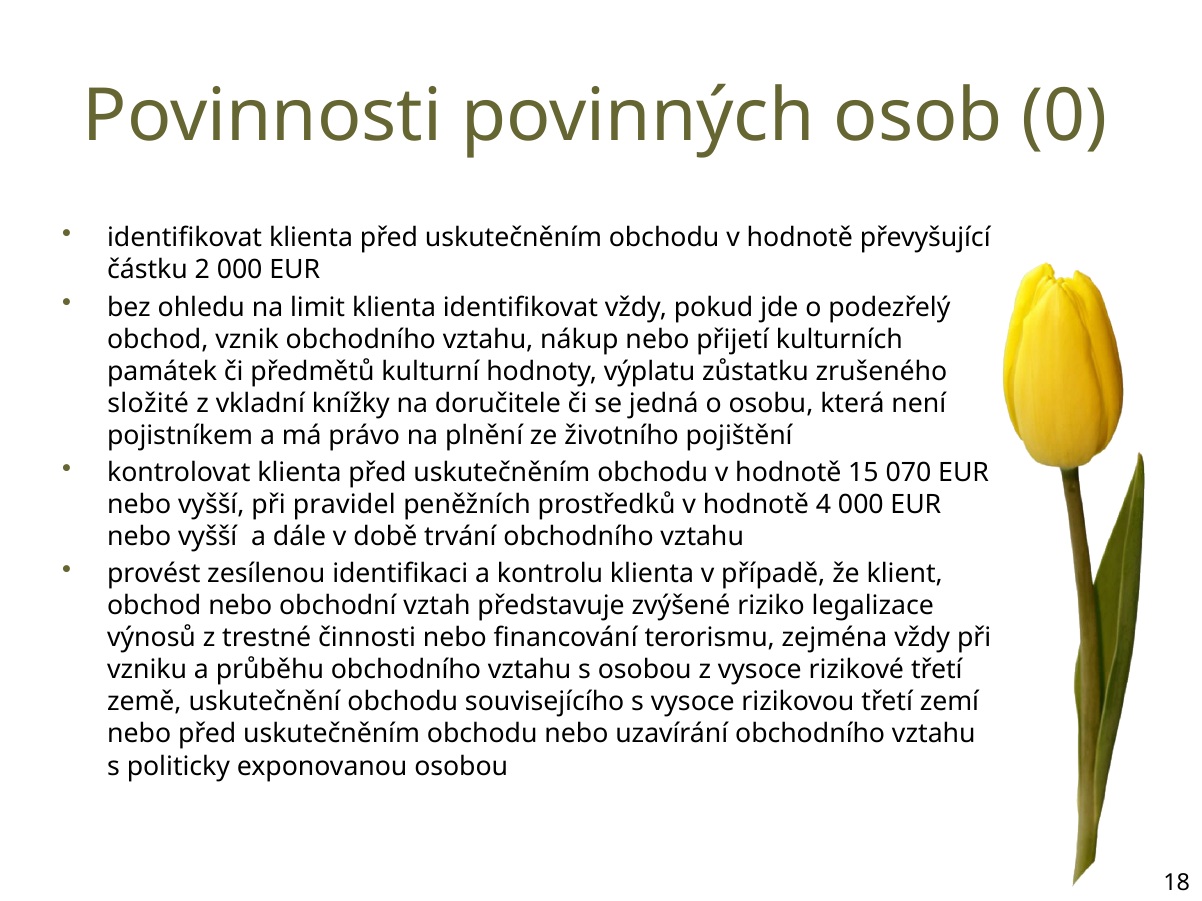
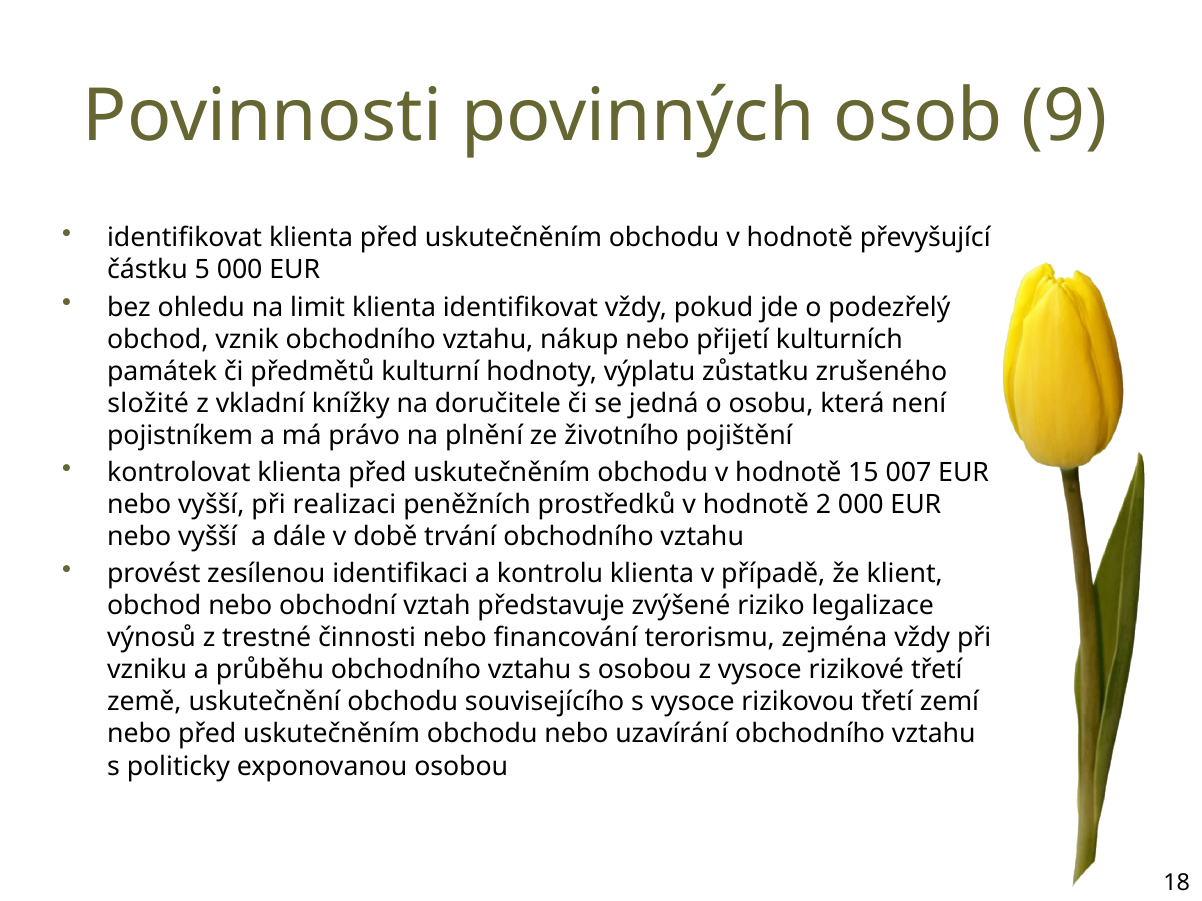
0: 0 -> 9 (1065, 116)
2: 2 -> 5 (202, 270)
070: 070 -> 007 (908, 473)
pravidel: pravidel -> realizaci (344, 505)
4: 4 -> 2 (823, 505)
